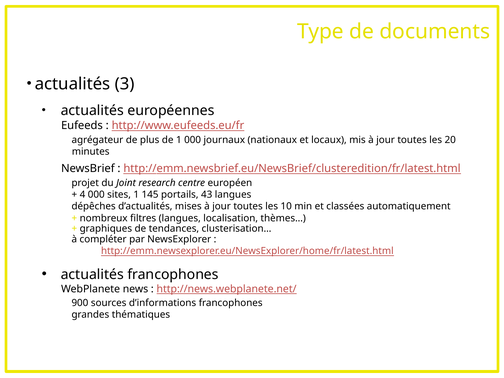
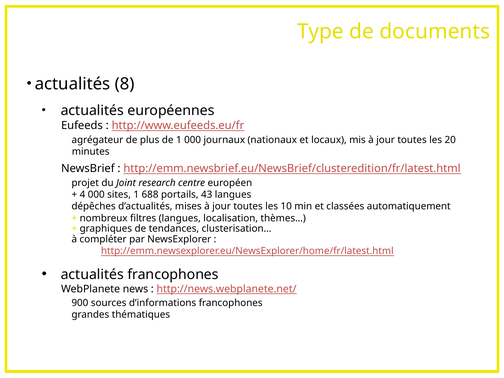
3: 3 -> 8 (125, 84)
145: 145 -> 688 (150, 195)
